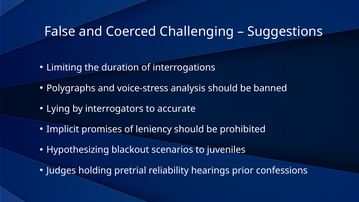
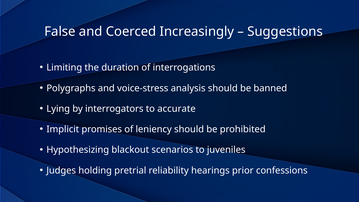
Challenging: Challenging -> Increasingly (197, 31)
